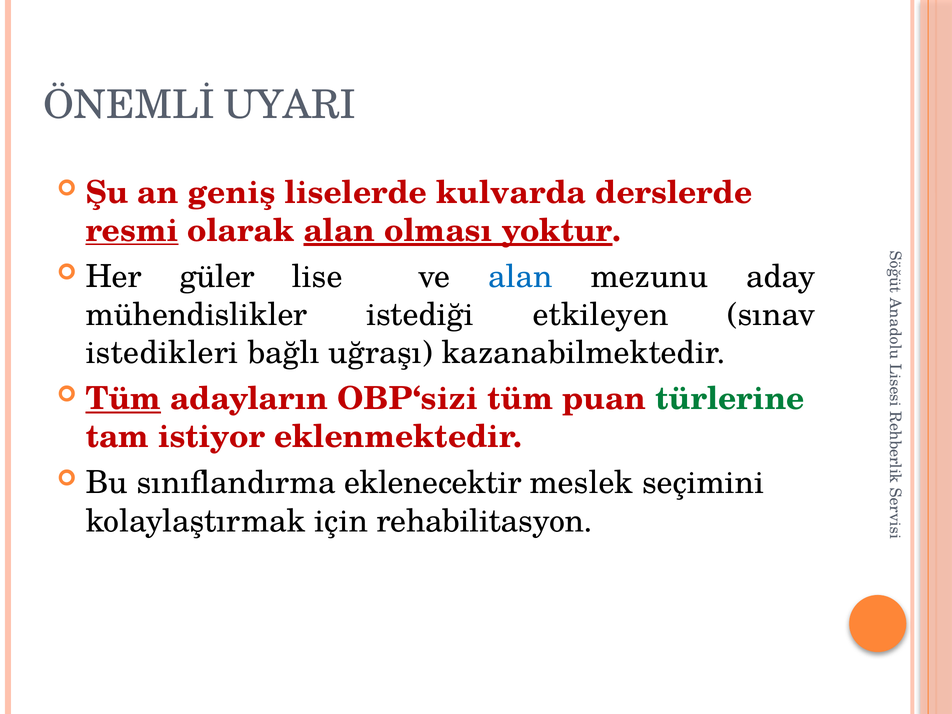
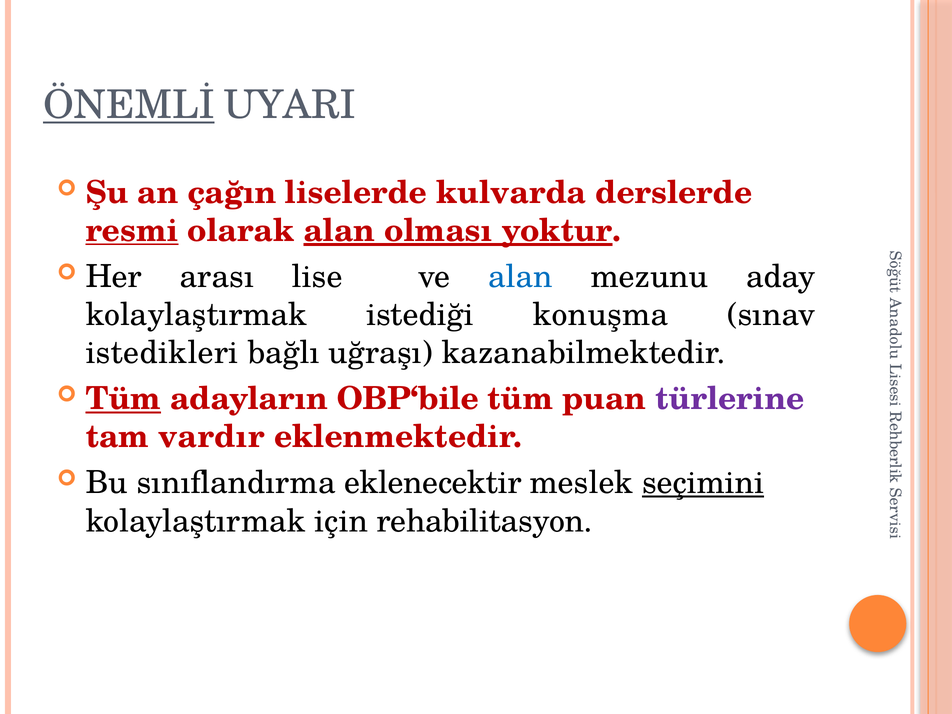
ÖNEMLİ underline: none -> present (129, 105)
geniş: geniş -> çağın (232, 193)
güler: güler -> arası (217, 277)
mühendislikler: mühendislikler -> kolaylaştırmak (196, 315)
etkileyen: etkileyen -> konuşma (600, 315)
OBP‘sizi: OBP‘sizi -> OBP‘bile (408, 399)
türlerine colour: green -> purple (730, 399)
istiyor: istiyor -> vardır (211, 437)
seçimini underline: none -> present (703, 483)
